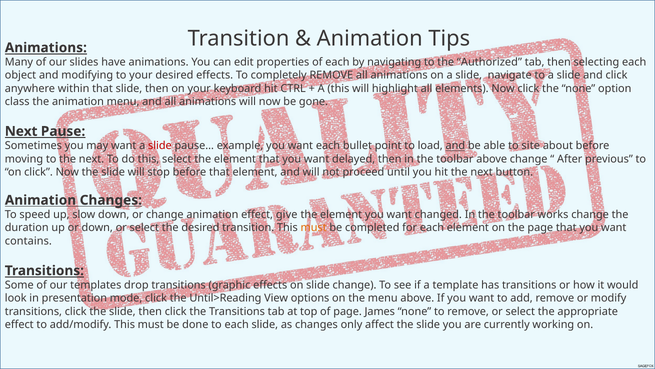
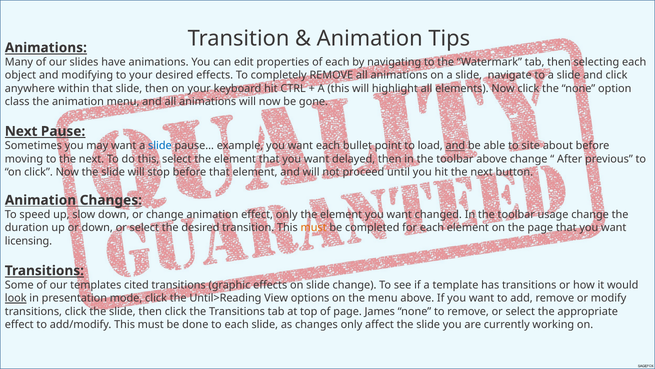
Authorized: Authorized -> Watermark (490, 62)
slide colour: red -> blue (160, 146)
effect give: give -> only (287, 214)
works: works -> usage (553, 214)
contains: contains -> licensing (28, 241)
drop: drop -> cited (136, 285)
look underline: none -> present (16, 298)
